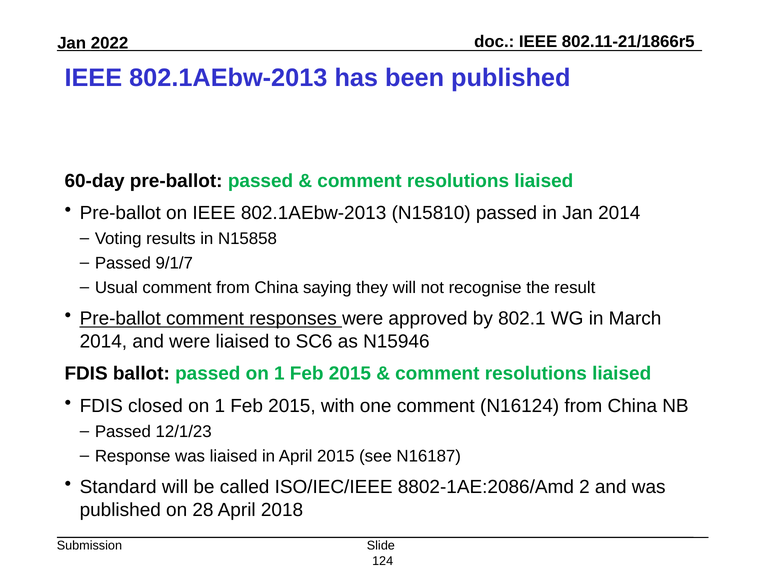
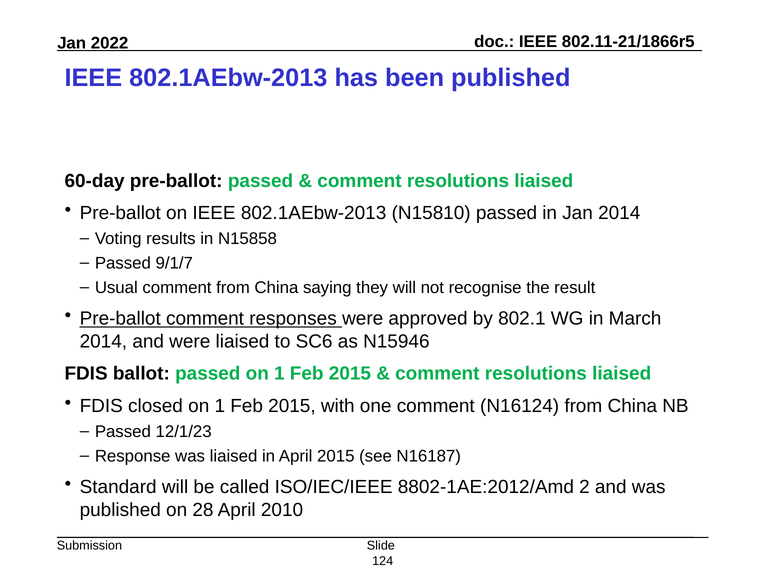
8802-1AE:2086/Amd: 8802-1AE:2086/Amd -> 8802-1AE:2012/Amd (486, 487)
2018: 2018 -> 2010 (282, 510)
